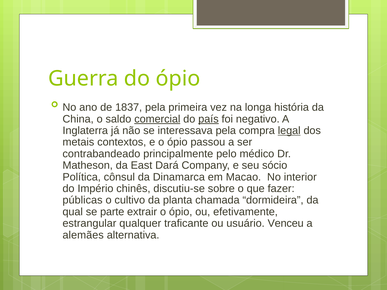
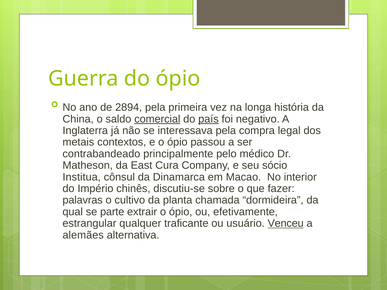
1837: 1837 -> 2894 (129, 107)
legal underline: present -> none (289, 131)
Dará: Dará -> Cura (167, 166)
Política: Política -> Institua (82, 177)
públicas: públicas -> palavras (83, 200)
Venceu underline: none -> present (286, 224)
